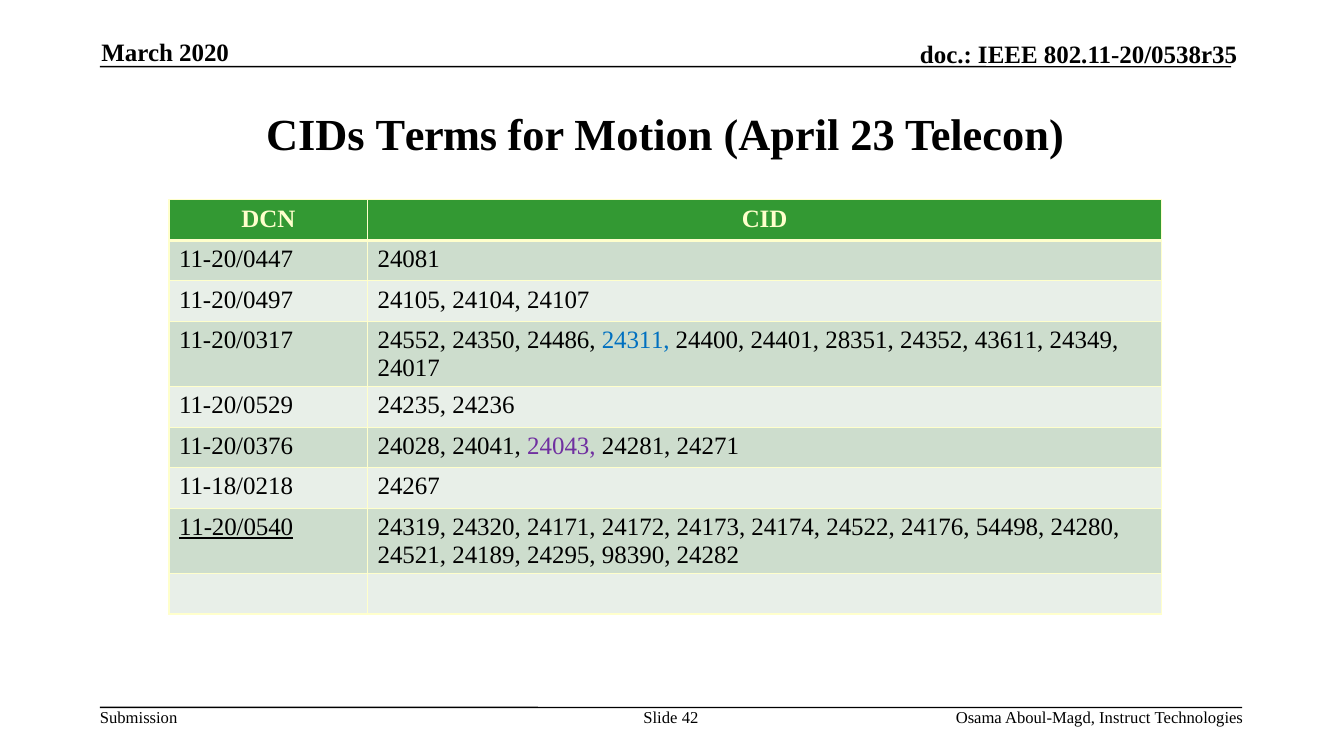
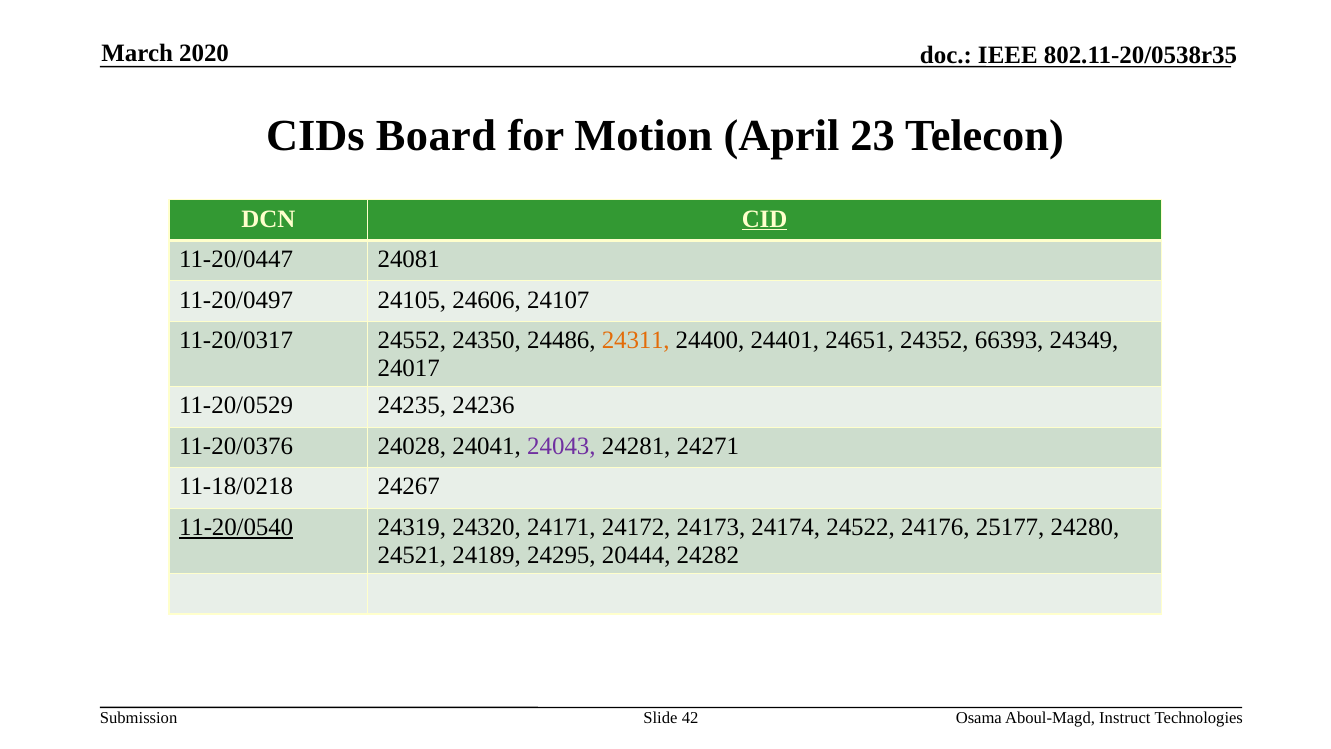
Terms: Terms -> Board (436, 136)
CID underline: none -> present (765, 219)
24104: 24104 -> 24606 (487, 300)
24311 colour: blue -> orange (636, 340)
28351: 28351 -> 24651 (860, 340)
43611: 43611 -> 66393 (1009, 340)
54498: 54498 -> 25177 (1010, 527)
98390: 98390 -> 20444 (636, 555)
